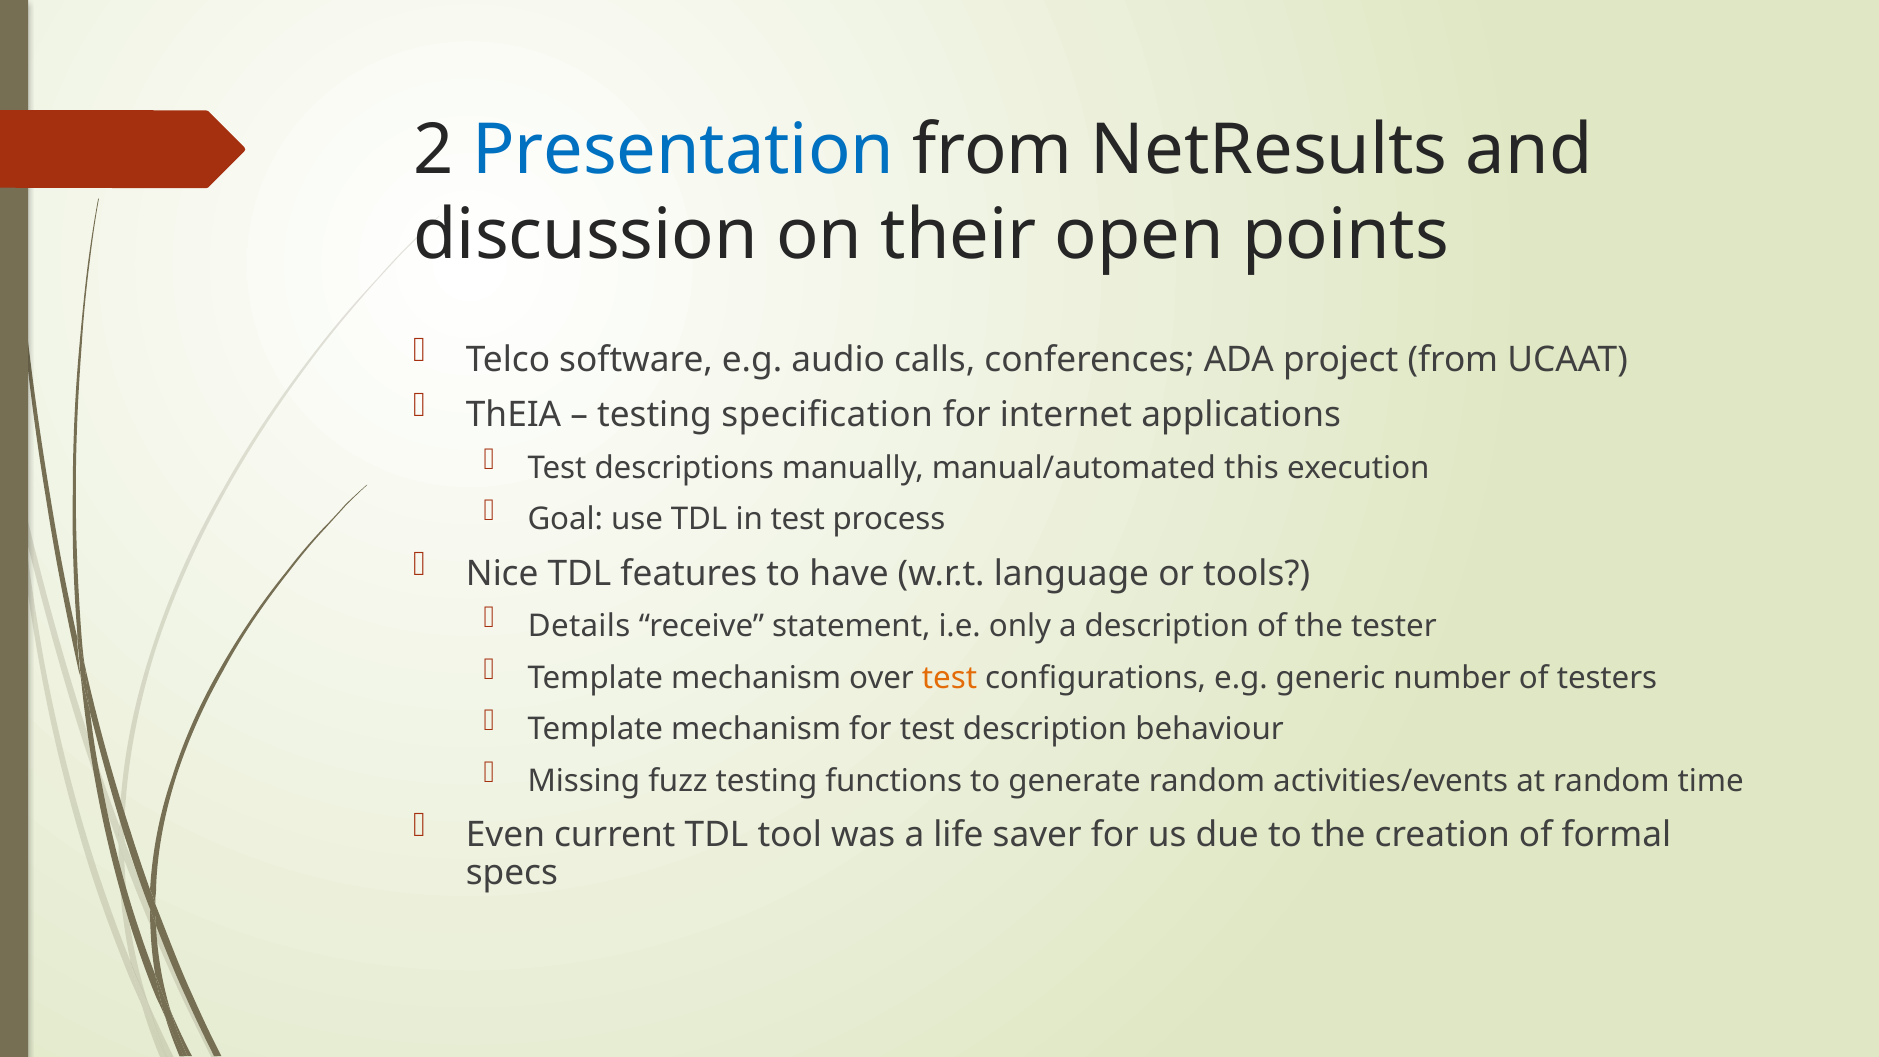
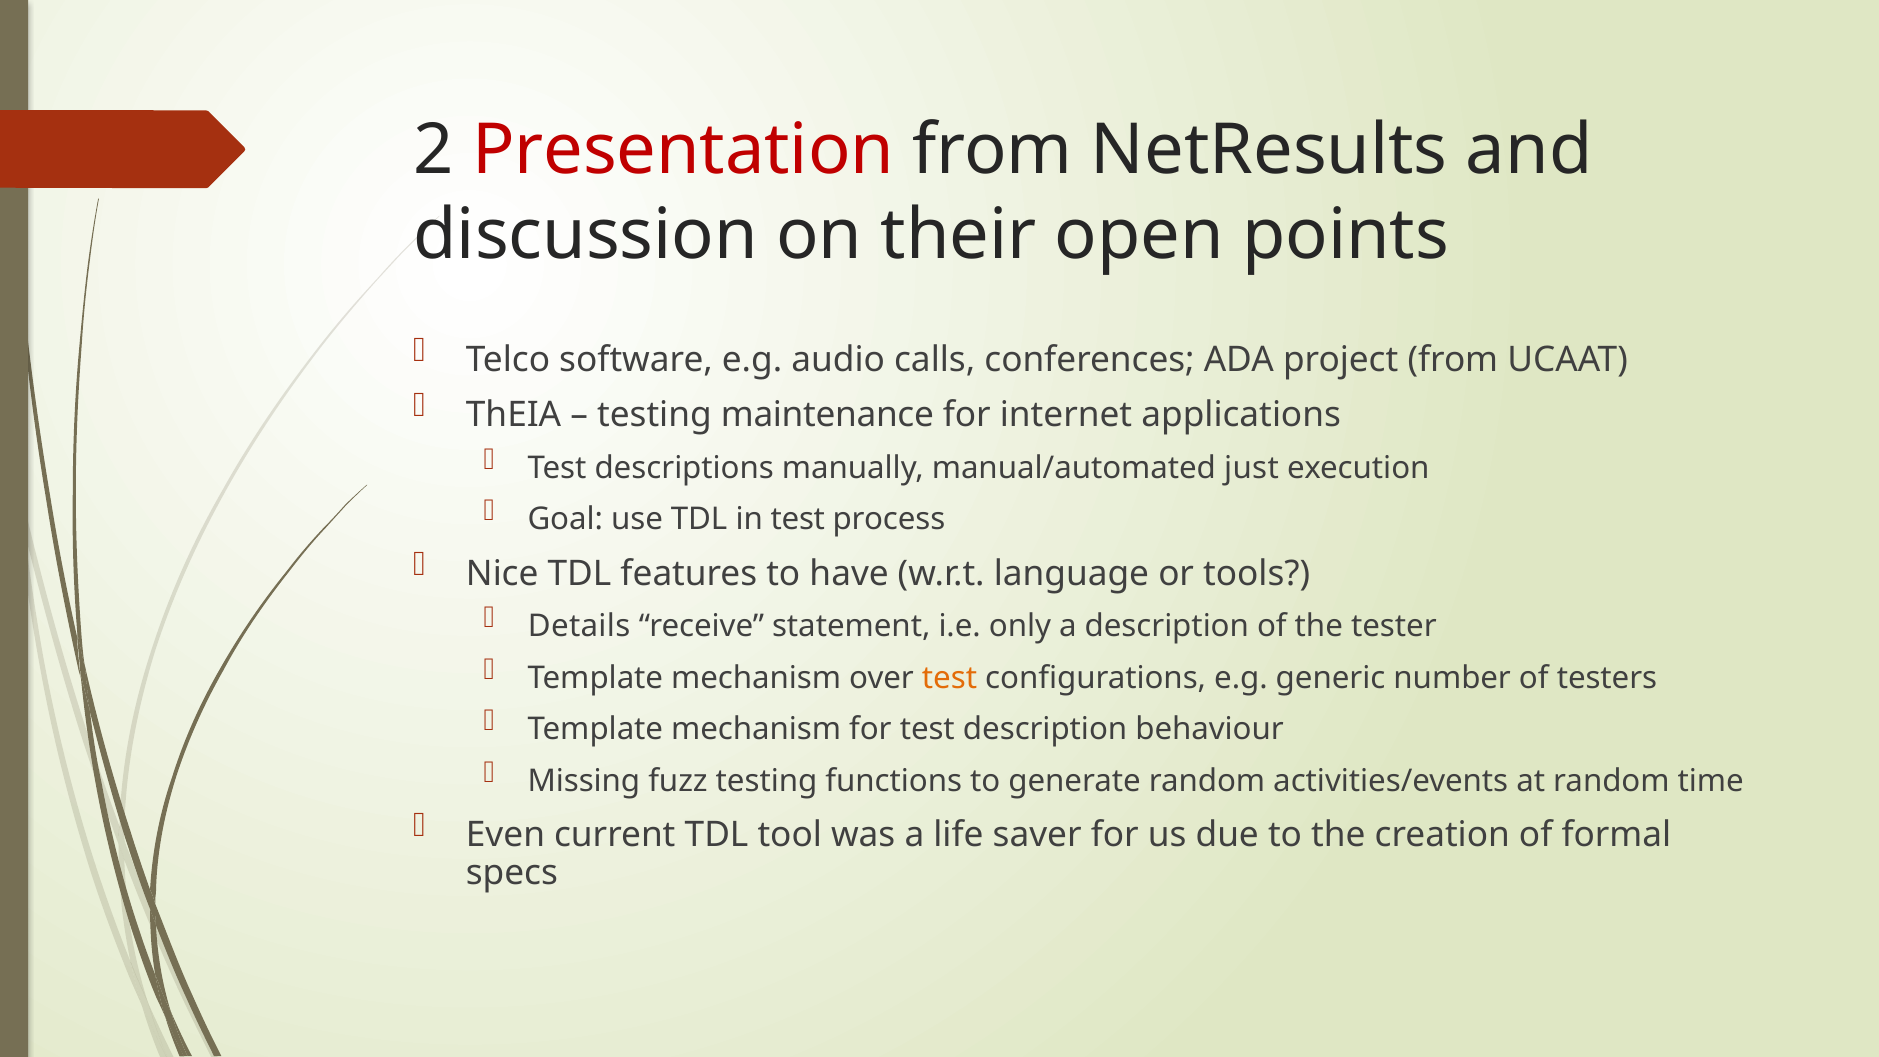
Presentation colour: blue -> red (683, 150)
specification: specification -> maintenance (827, 415)
this: this -> just (1252, 468)
